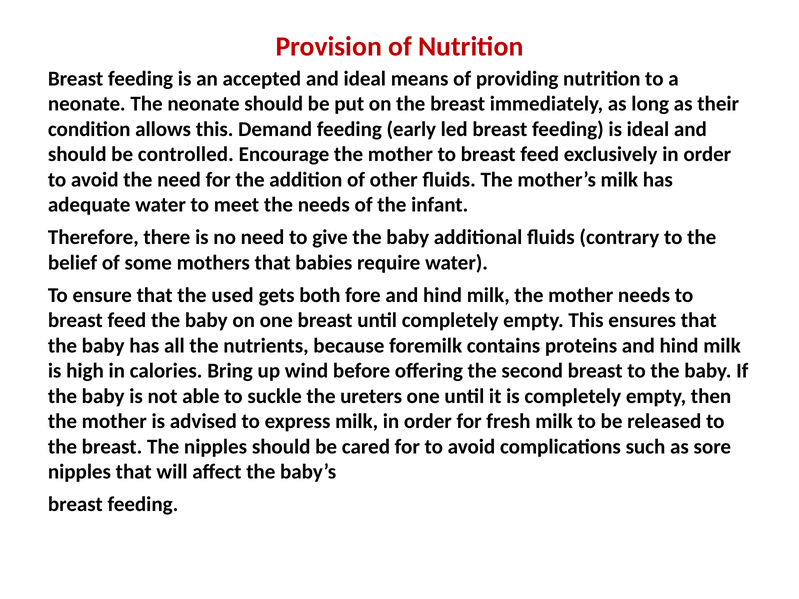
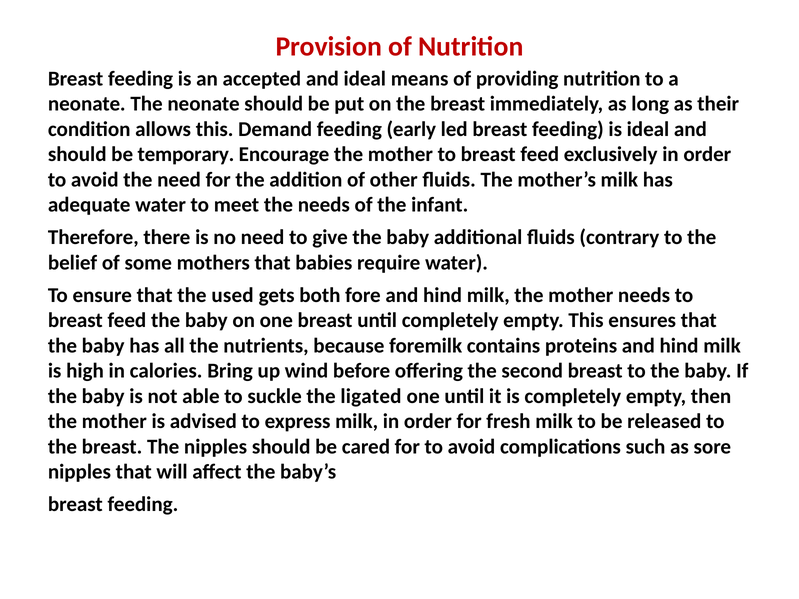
controlled: controlled -> temporary (186, 155)
ureters: ureters -> ligated (371, 396)
